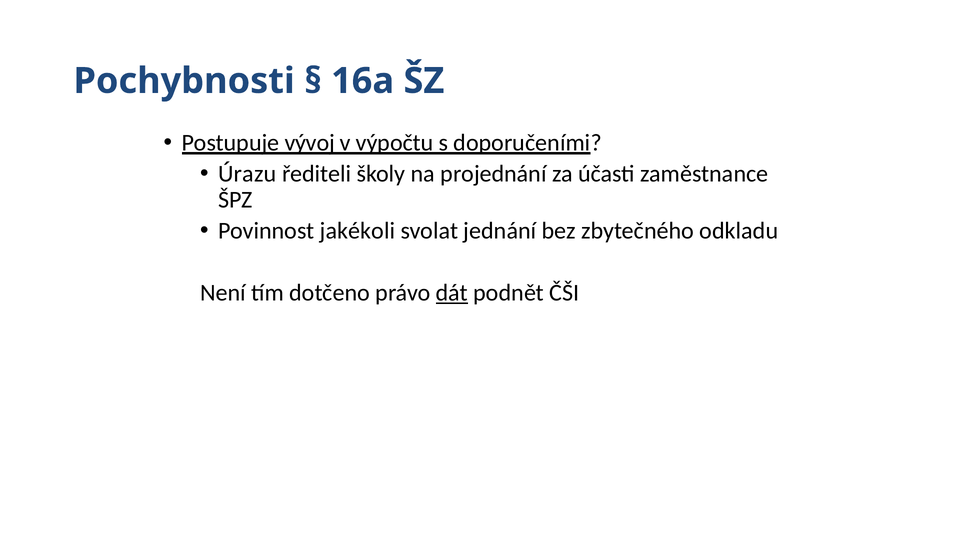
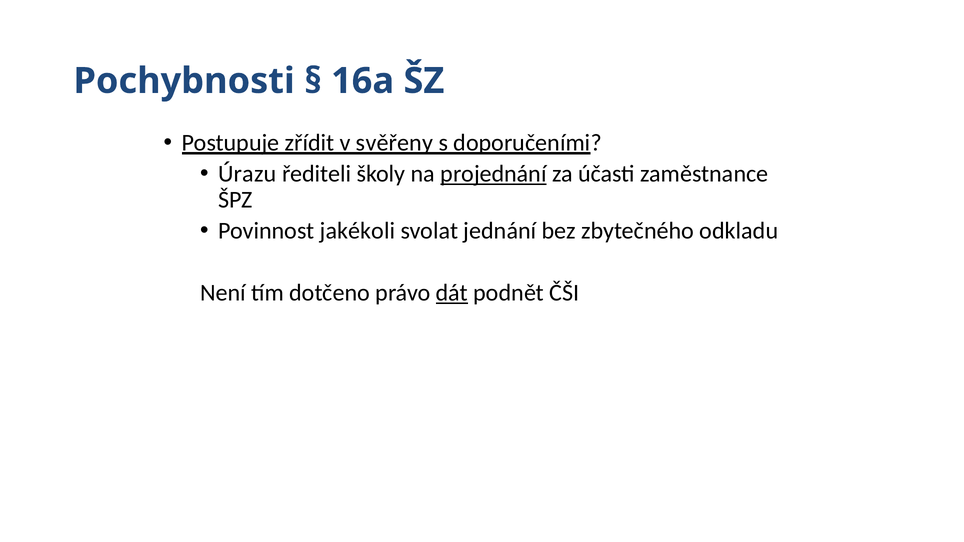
vývoj: vývoj -> zřídit (310, 143)
výpočtu: výpočtu -> svěřeny (394, 143)
projednání underline: none -> present (493, 174)
